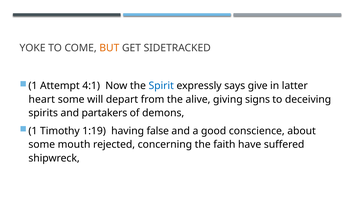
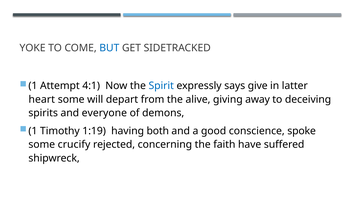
BUT colour: orange -> blue (109, 48)
signs: signs -> away (258, 99)
partakers: partakers -> everyone (104, 113)
false: false -> both (158, 131)
about: about -> spoke (302, 131)
mouth: mouth -> crucify (74, 145)
